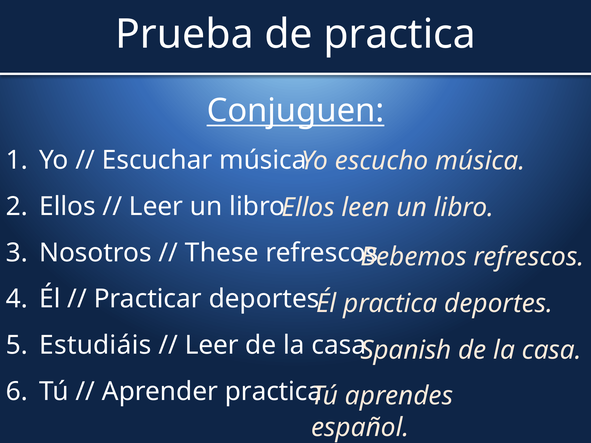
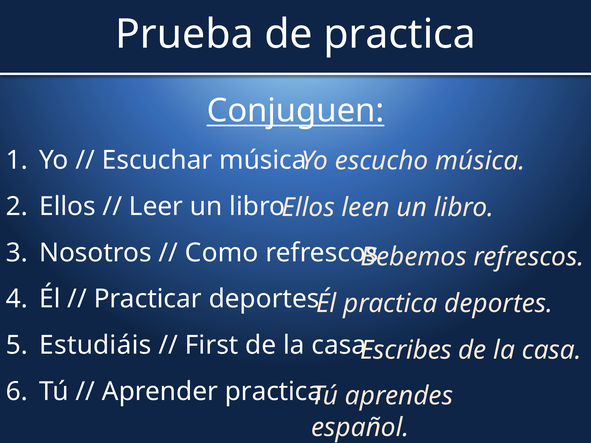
These: These -> Como (222, 253)
Leer: Leer -> First (212, 345)
Spanish: Spanish -> Escribes (406, 350)
